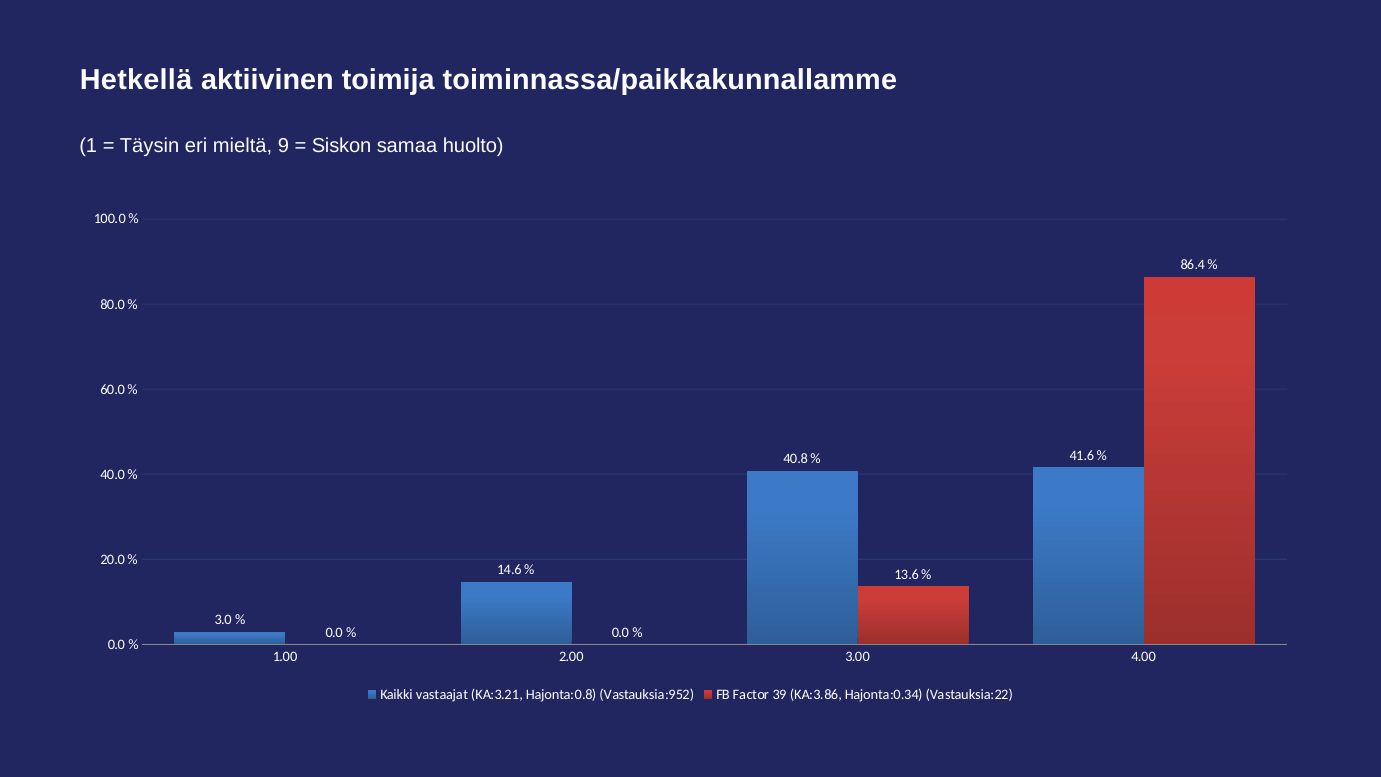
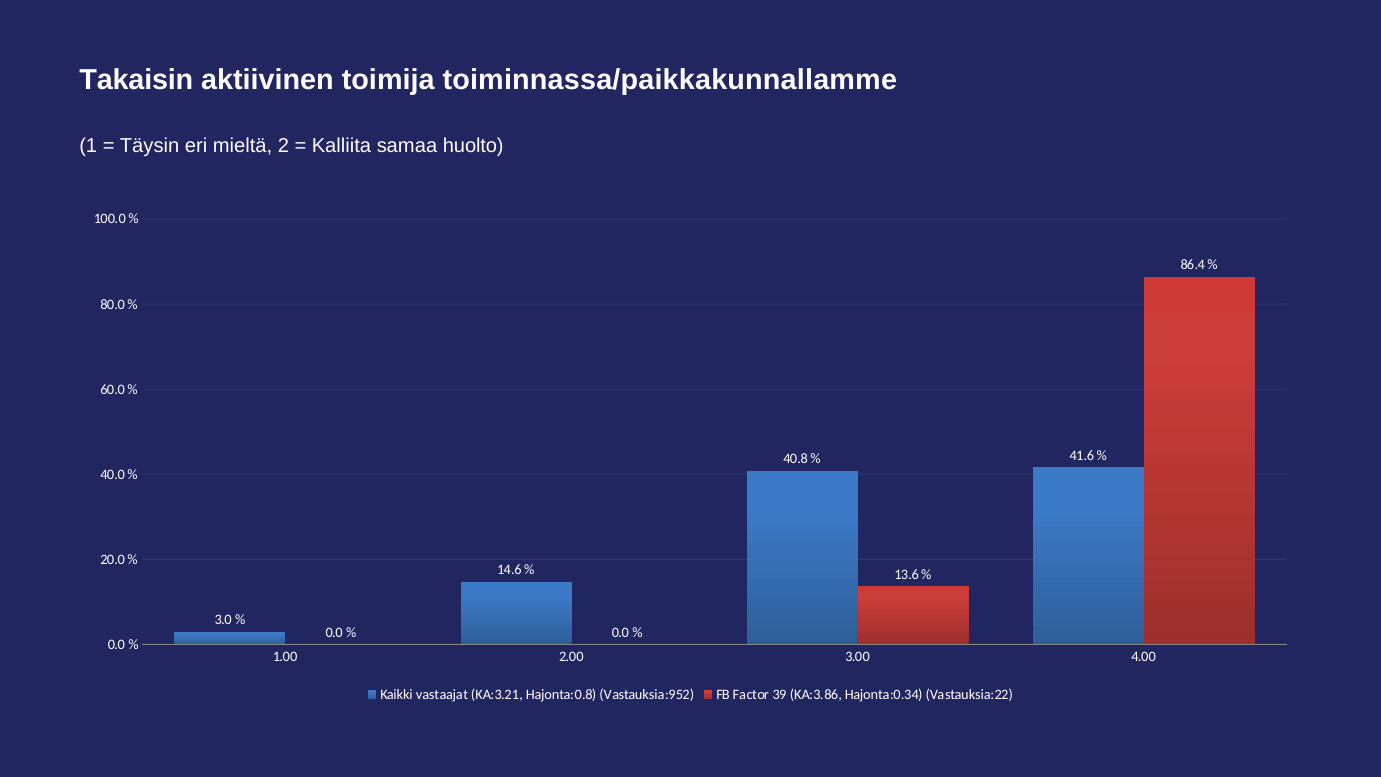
Hetkellä: Hetkellä -> Takaisin (136, 80)
9: 9 -> 2 (284, 146)
Siskon: Siskon -> Kalliita (341, 146)
